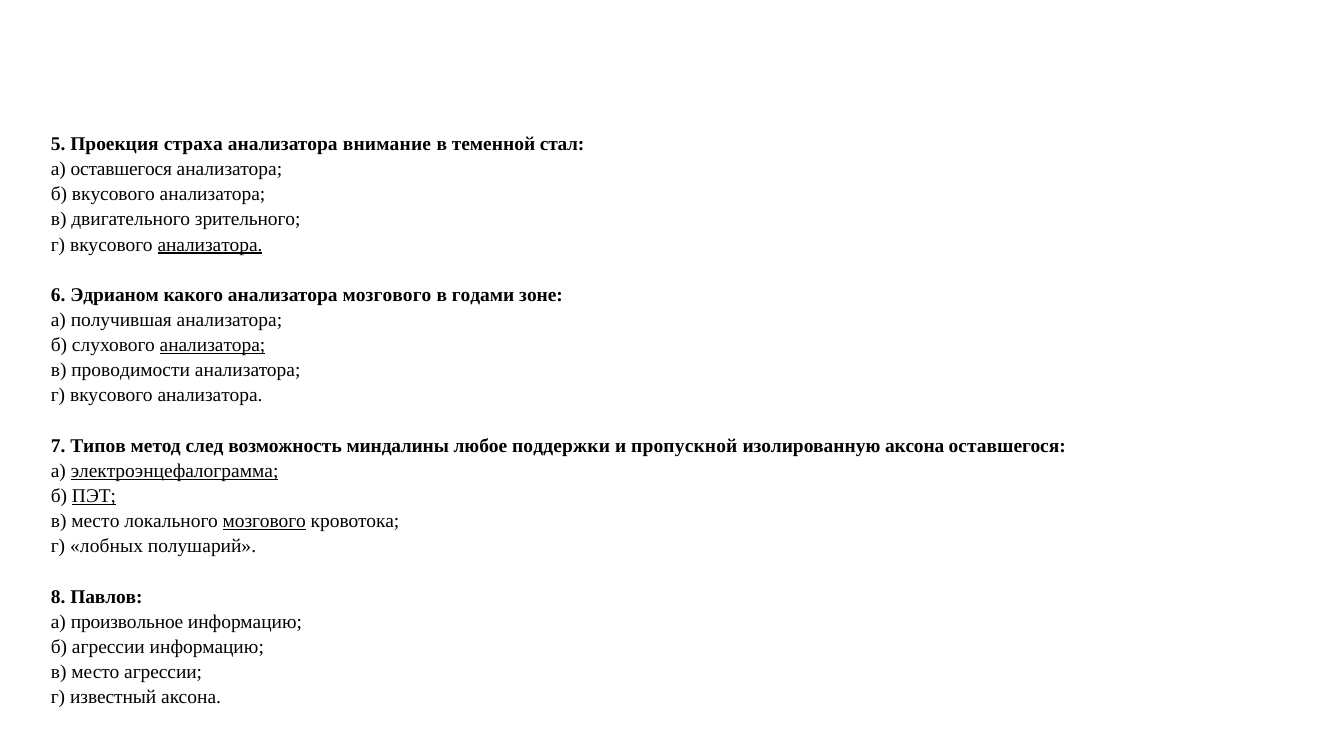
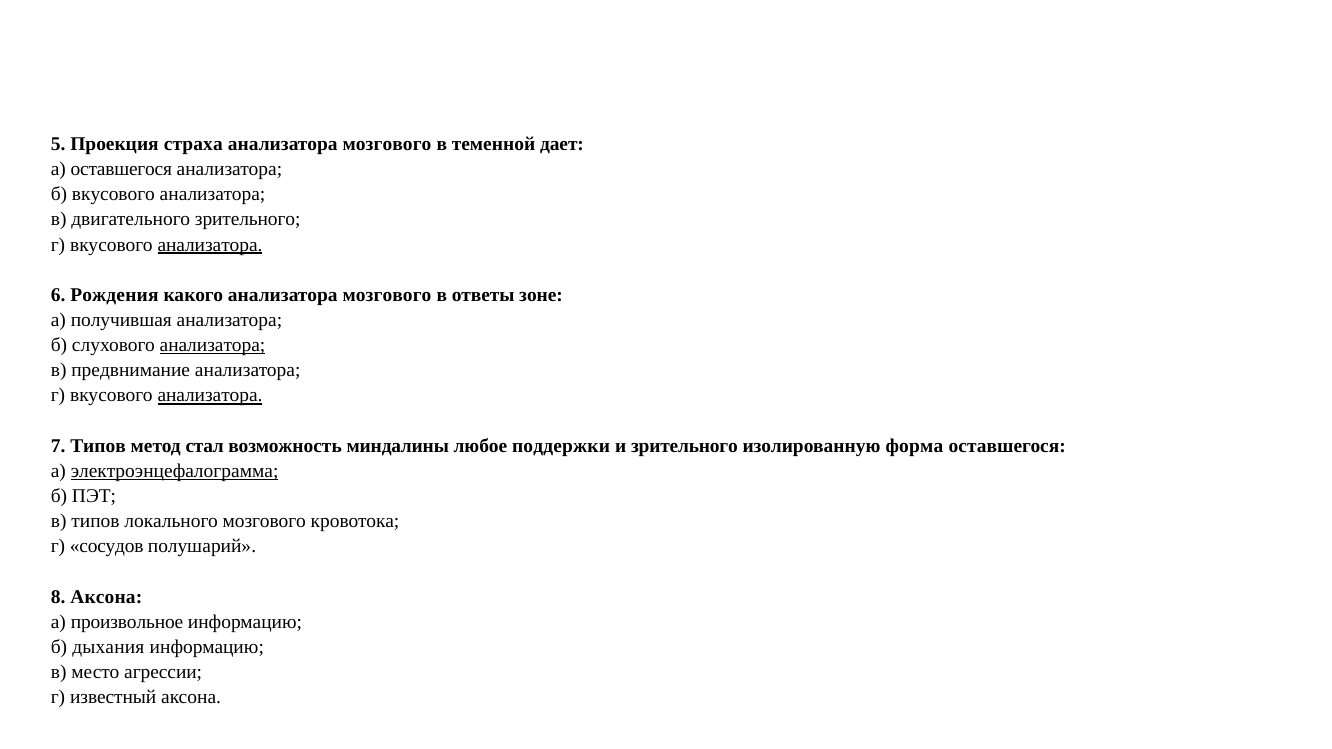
внимание: внимание -> мозгового (387, 144)
стал: стал -> дает (562, 144)
Эдрианом: Эдрианом -> Рождения (114, 295)
годами: годами -> ответы (483, 295)
проводимости: проводимости -> предвнимание (131, 371)
анализатора underline: none -> present (210, 396)
след: след -> стал (205, 446)
и пропускной: пропускной -> зрительного (684, 446)
изолированную аксона: аксона -> форма (914, 446)
ПЭТ underline: present -> none (94, 496)
место: место -> типов (95, 522)
мозгового underline: present -> none (264, 522)
лобных: лобных -> сосудов (107, 547)
8 Павлов: Павлов -> Аксона (106, 597)
б агрессии: агрессии -> дыхания (108, 647)
